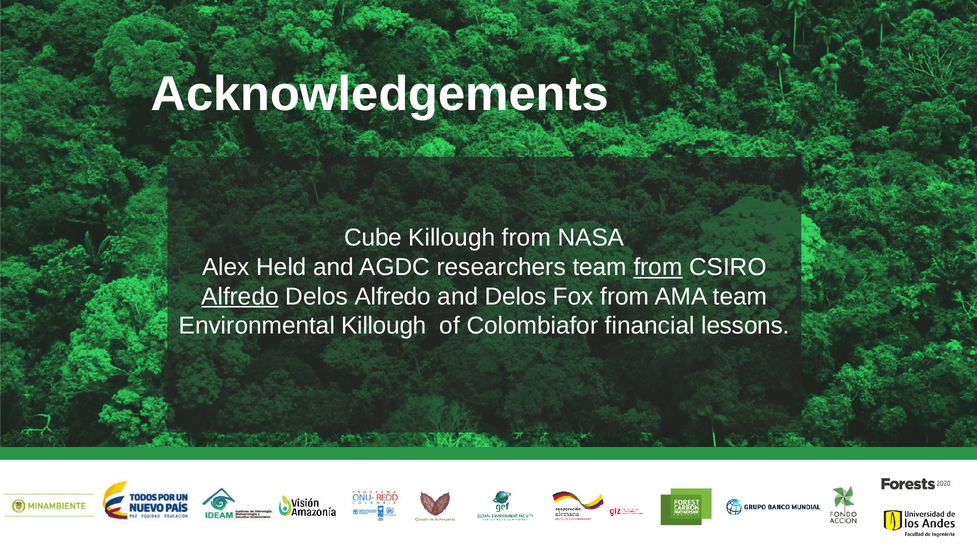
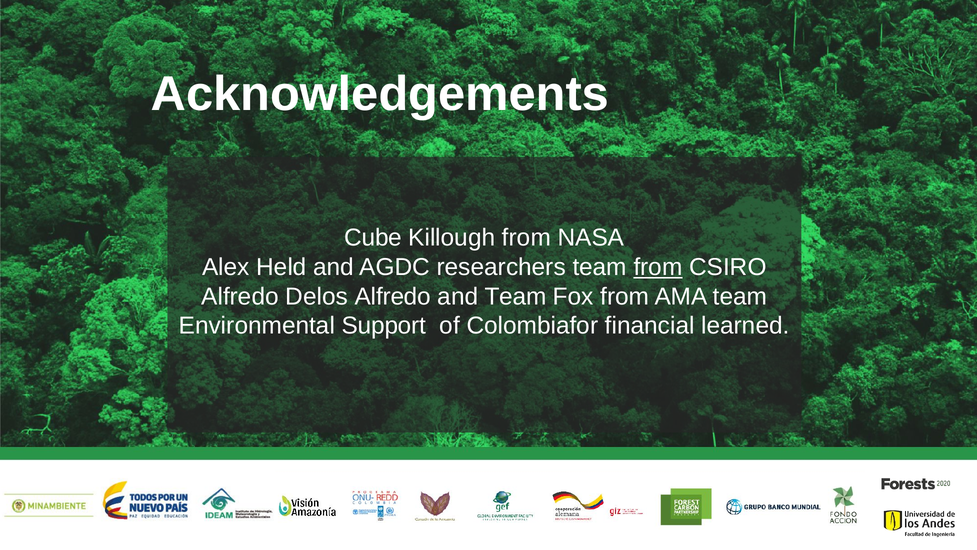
Alfredo underline: present -> none (240, 296)
and Delos: Delos -> Team (516, 296)
Environmental Killough: Killough -> Support (384, 326)
lessons: lessons -> learned (745, 326)
